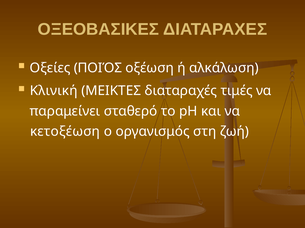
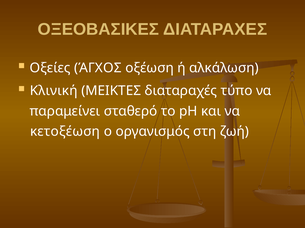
ΠΟΙΌΣ: ΠΟΙΌΣ -> ΆΓΧΟΣ (98, 68)
τιμές: τιμές -> τύπο (237, 91)
